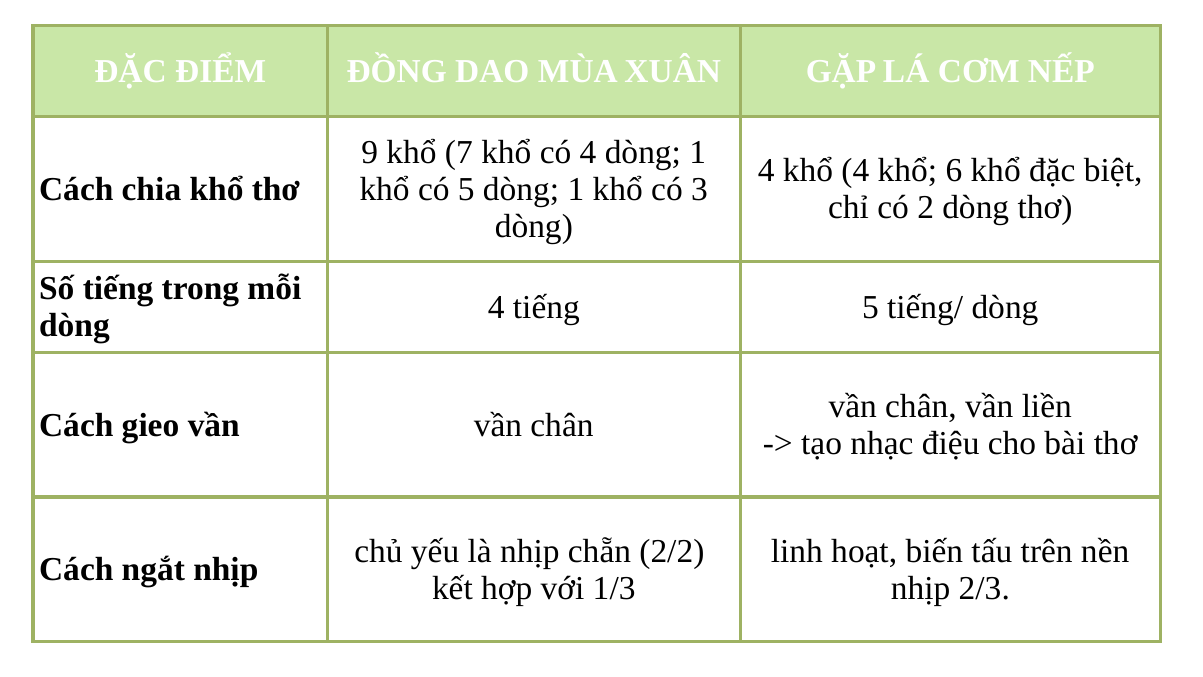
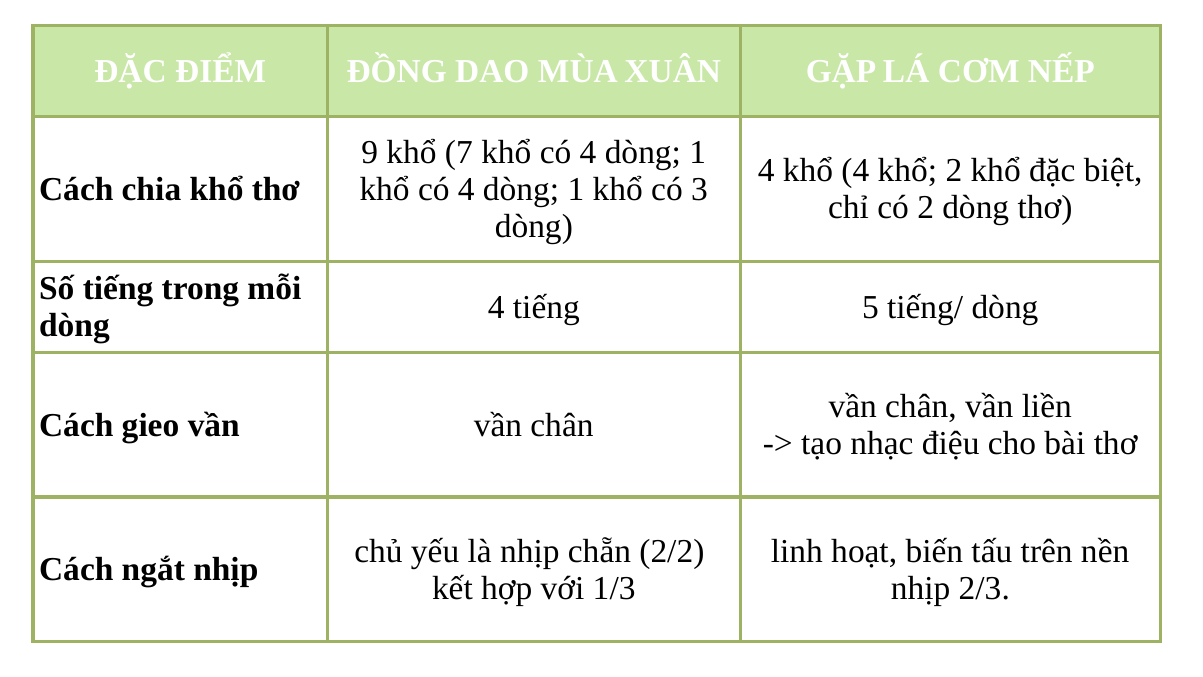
khổ 6: 6 -> 2 (954, 171)
5: 5 -> 4 (466, 189)
